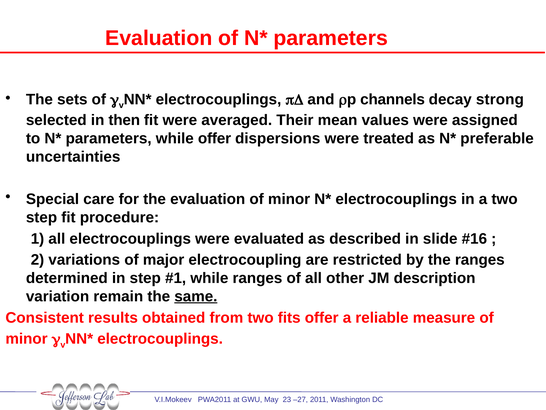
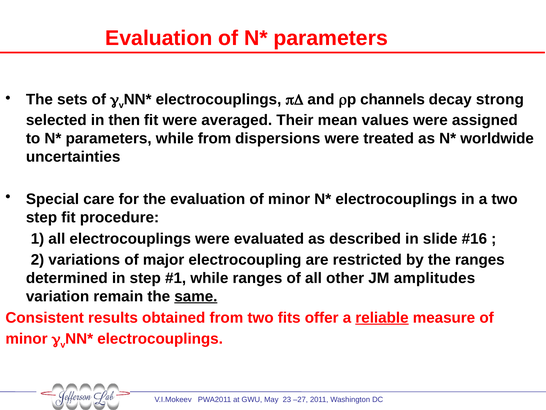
while offer: offer -> from (215, 138)
preferable: preferable -> worldwide (497, 138)
description: description -> amplitudes (434, 278)
reliable underline: none -> present (382, 317)
